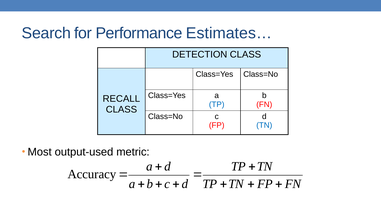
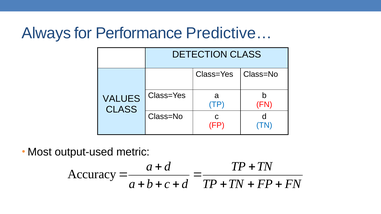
Search: Search -> Always (46, 33)
Estimates…: Estimates… -> Predictive… (229, 33)
RECALL: RECALL -> VALUES (121, 99)
